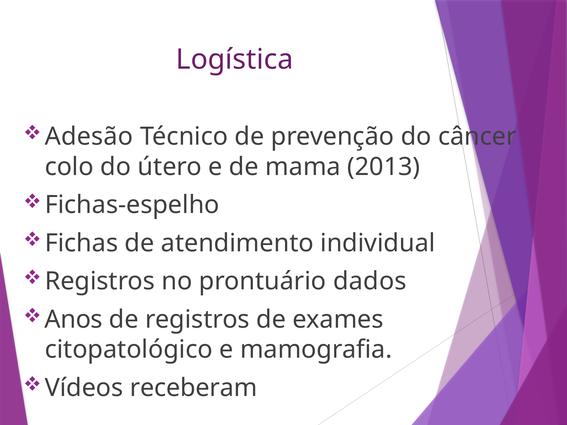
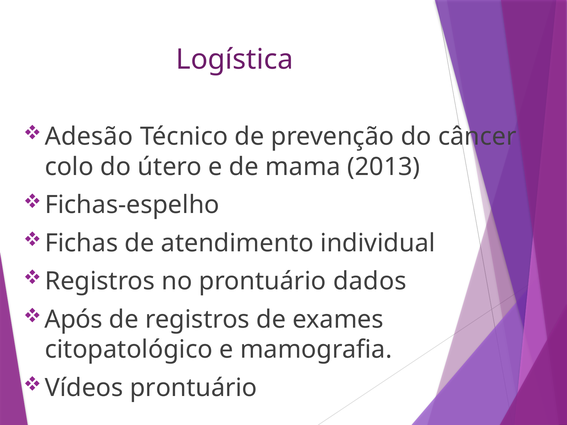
Anos: Anos -> Após (74, 320)
Vídeos receberam: receberam -> prontuário (194, 388)
